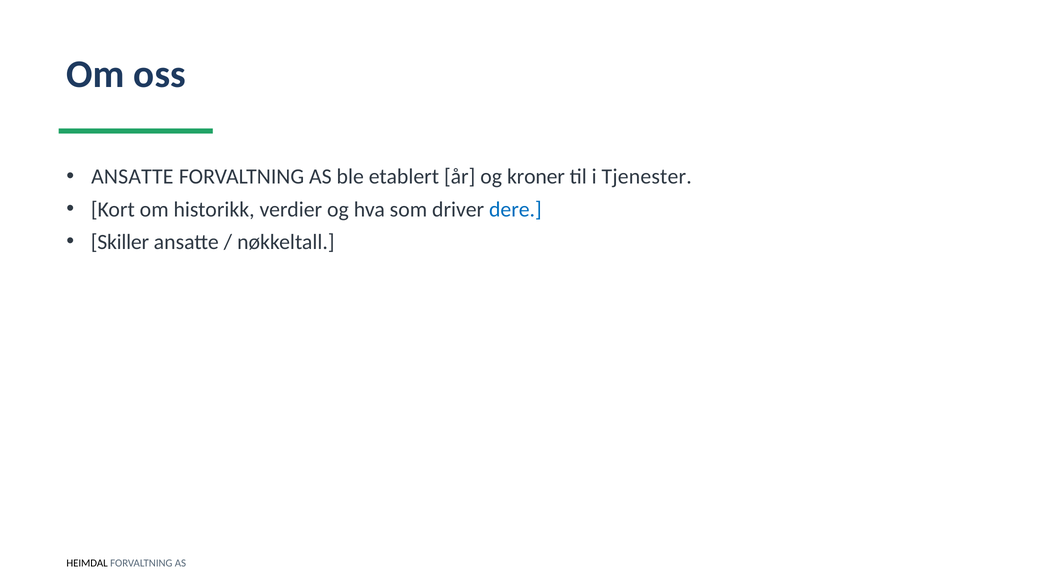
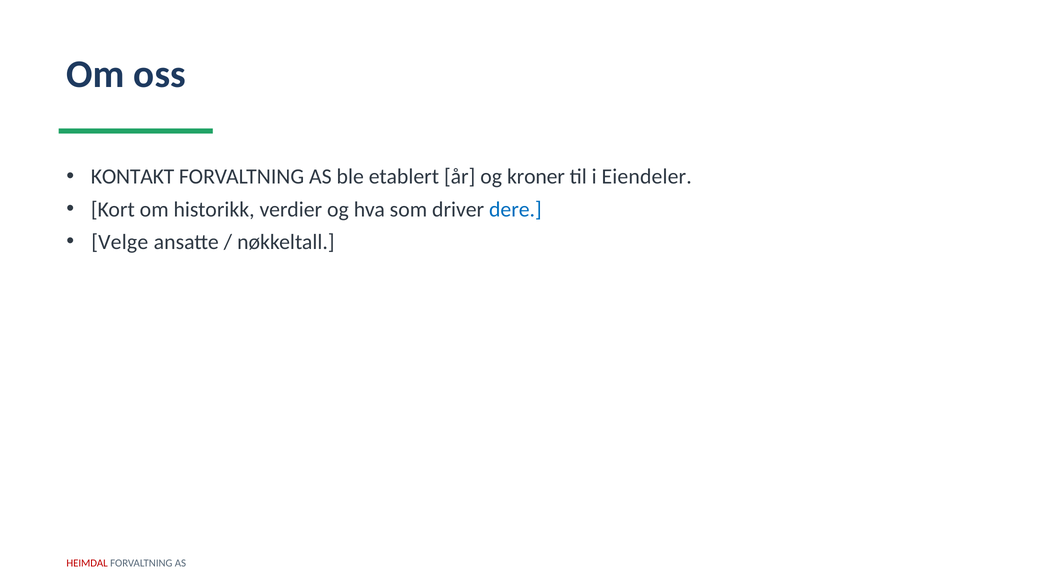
ANSATTE: ANSATTE -> KONTAKT (133, 177)
Tjenester: Tjenester -> Eiendeler (647, 177)
Skiller: Skiller -> Velge (120, 242)
HEIMDAL colour: black -> red (87, 563)
